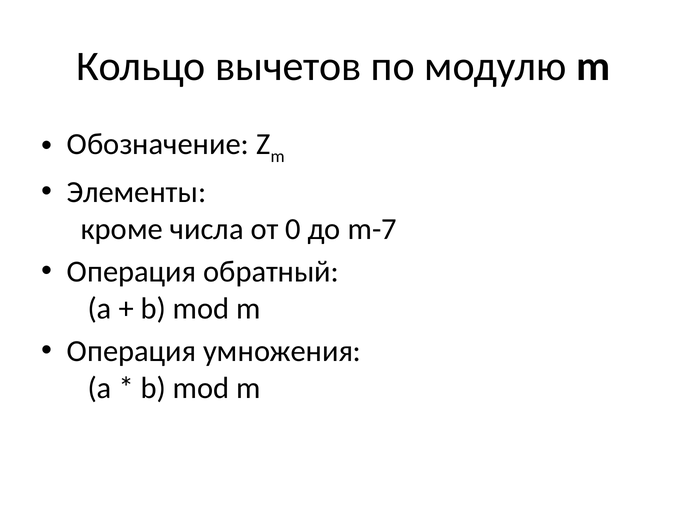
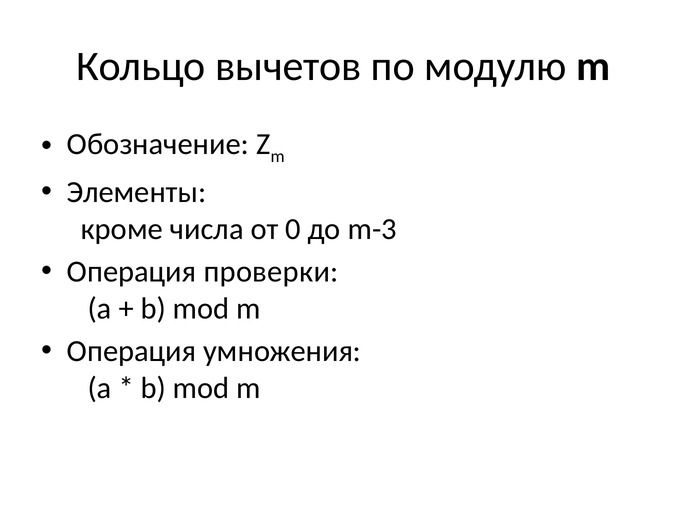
m-7: m-7 -> m-3 (372, 229)
обратный: обратный -> проверки (271, 271)
